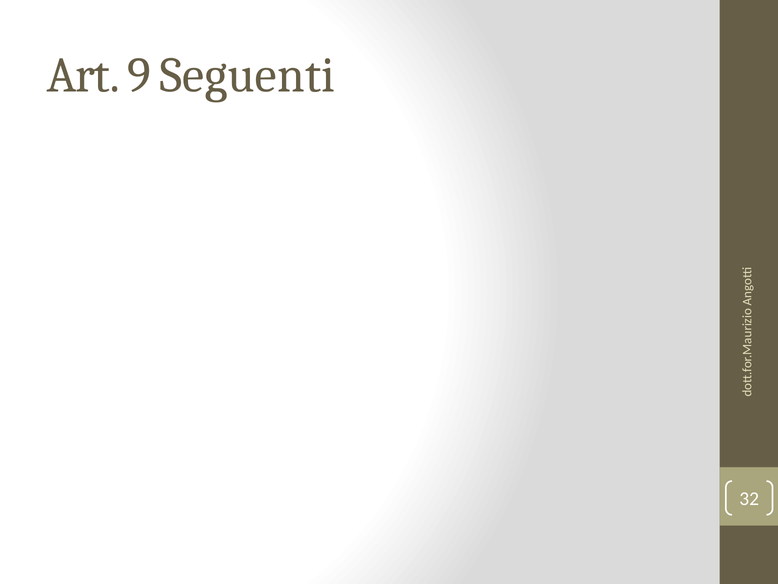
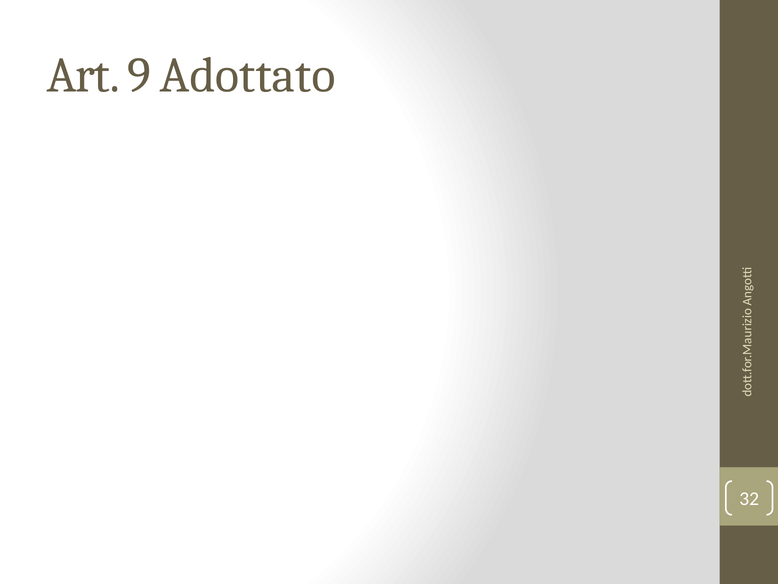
Seguenti: Seguenti -> Adottato (248, 75)
